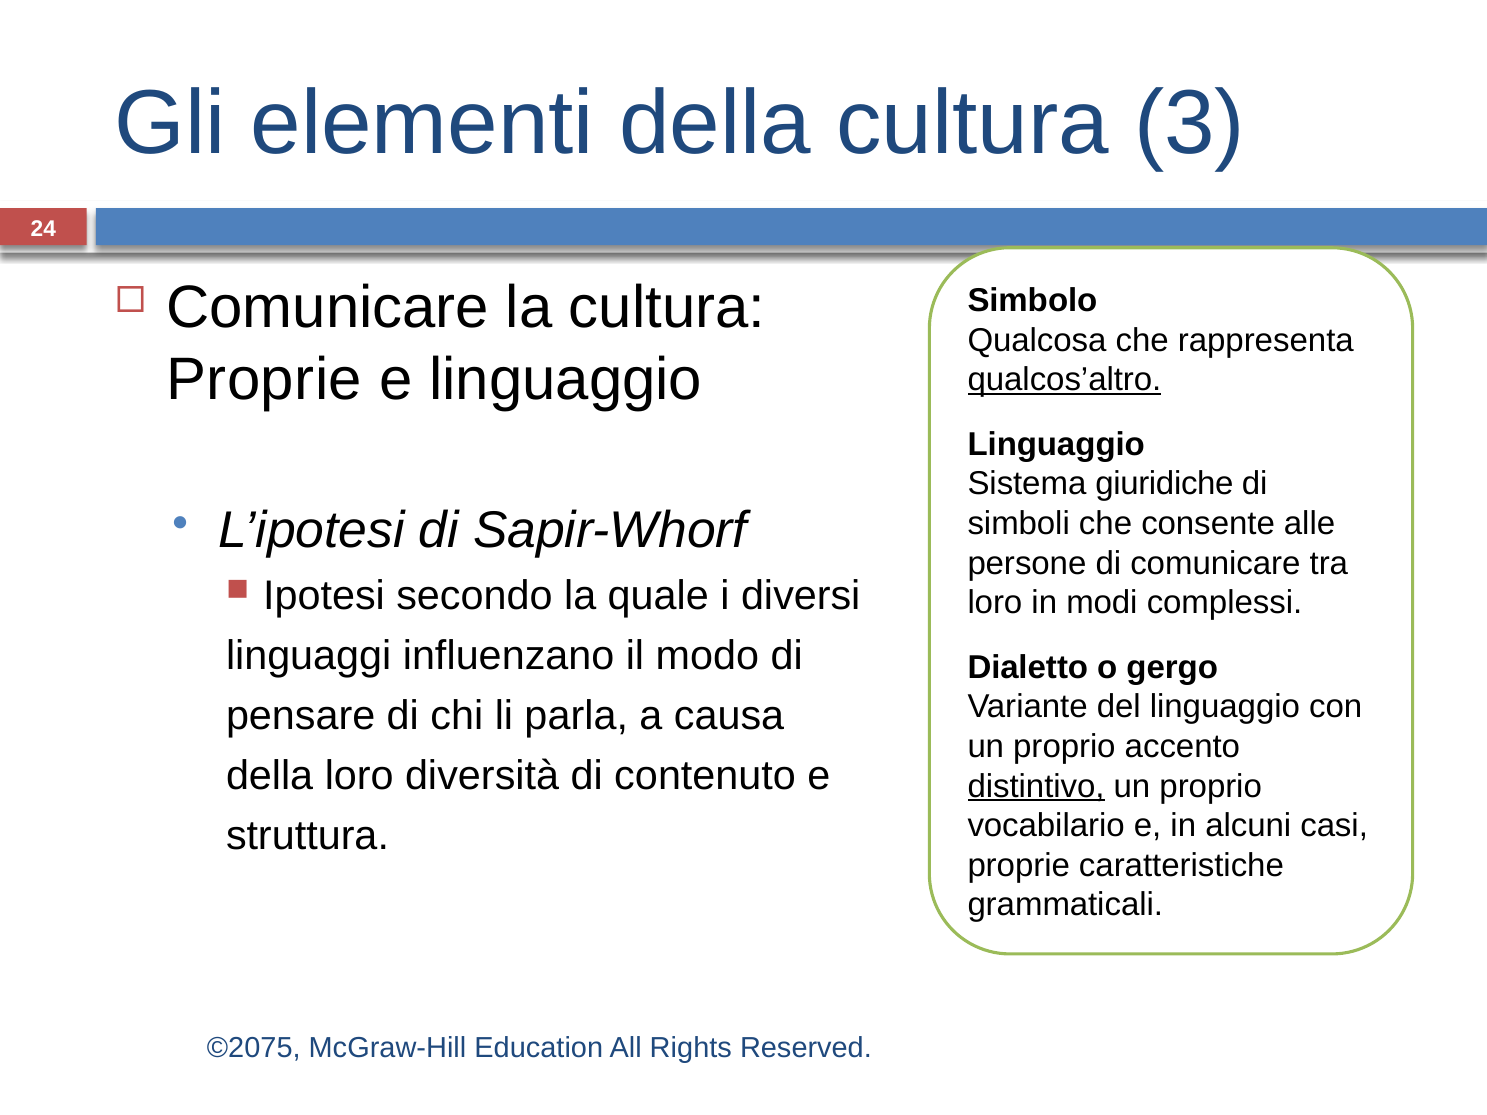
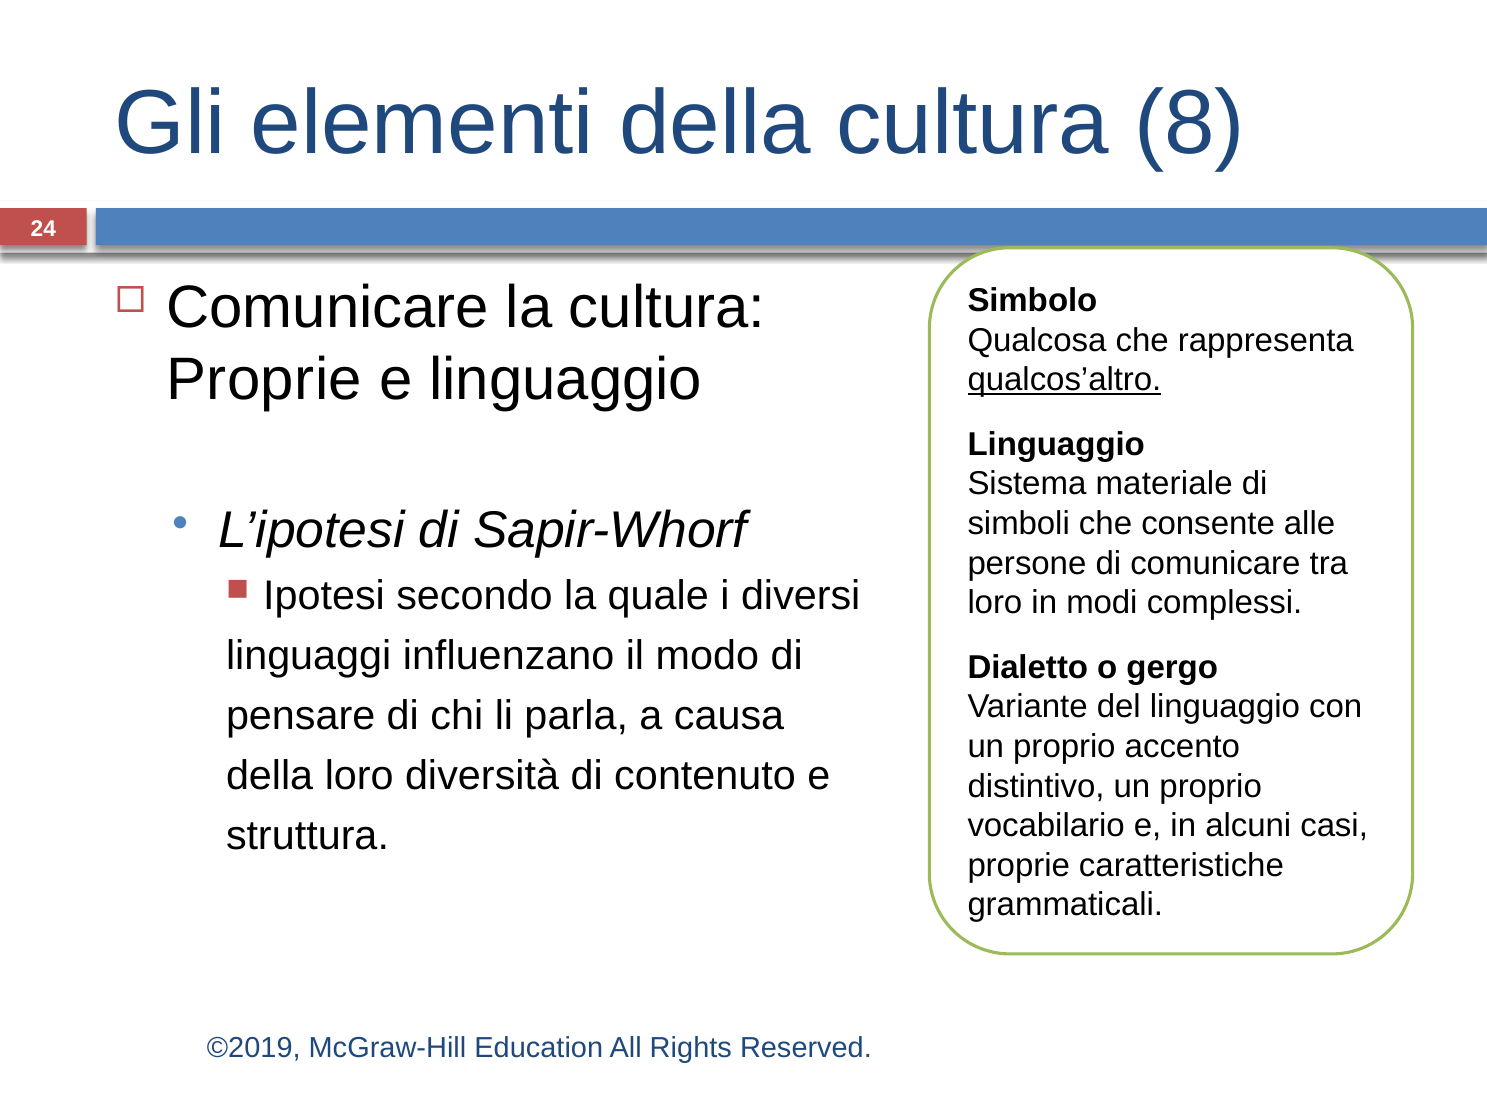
3: 3 -> 8 (1190, 124)
giuridiche: giuridiche -> materiale (1164, 484)
distintivo underline: present -> none (1036, 786)
©2075: ©2075 -> ©2019 (254, 1048)
